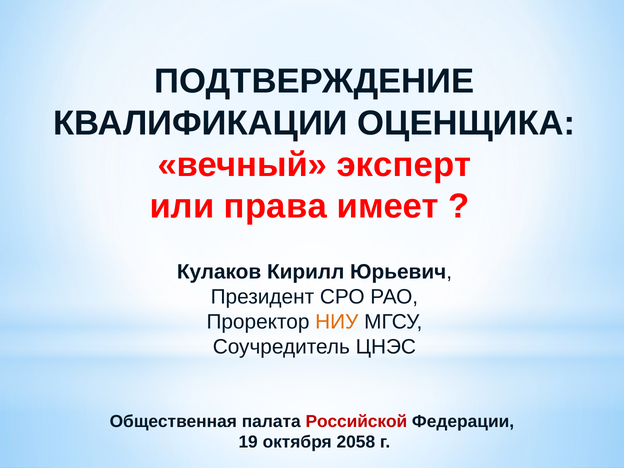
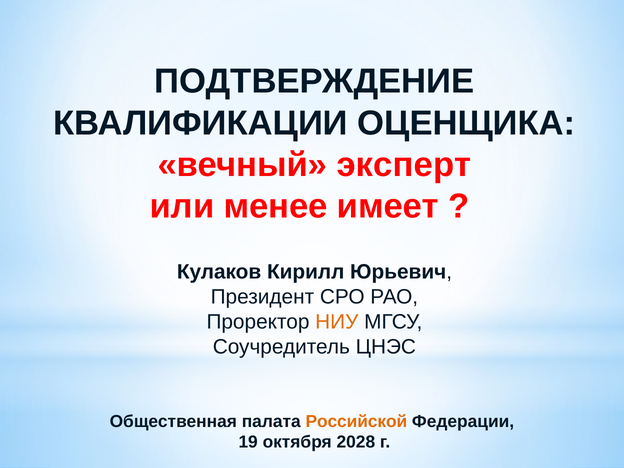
права: права -> менее (276, 206)
Российской colour: red -> orange (356, 421)
2058: 2058 -> 2028 (356, 442)
